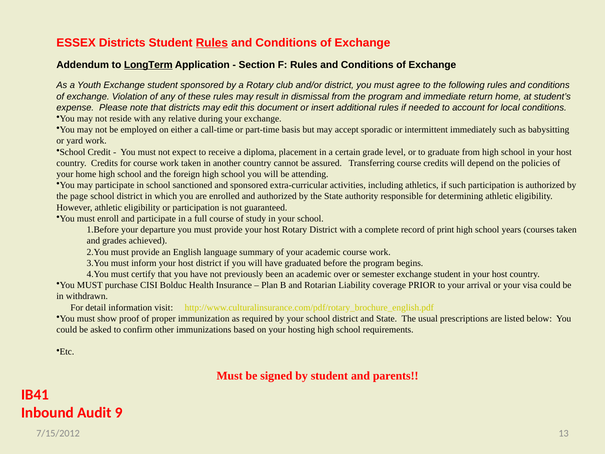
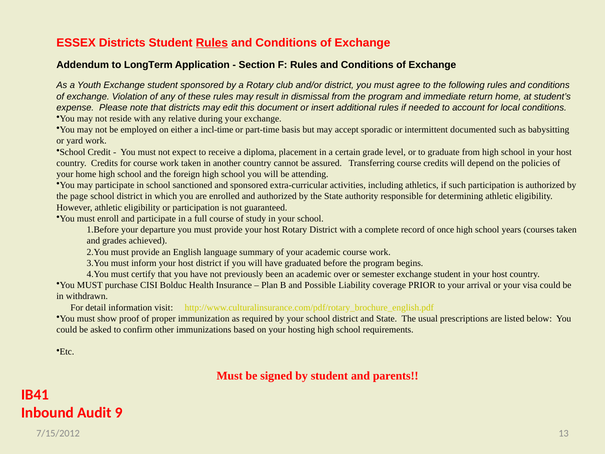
LongTerm underline: present -> none (148, 65)
call-time: call-time -> incl-time (217, 130)
immediately: immediately -> documented (473, 130)
print: print -> once (446, 230)
Rotarian: Rotarian -> Possible (320, 285)
